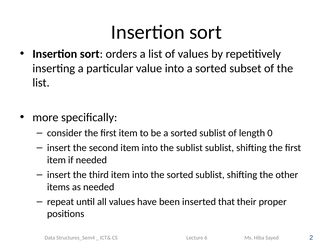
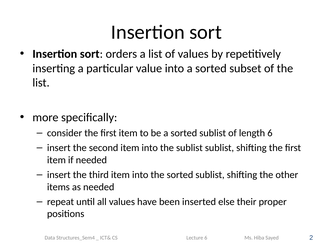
length 0: 0 -> 6 (270, 134)
that: that -> else (226, 202)
